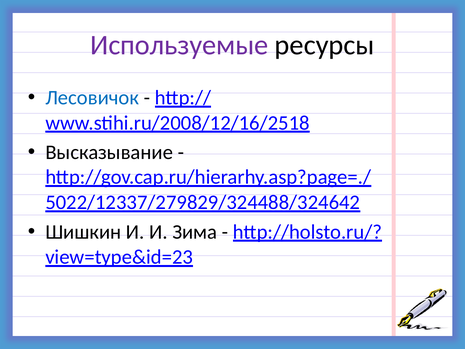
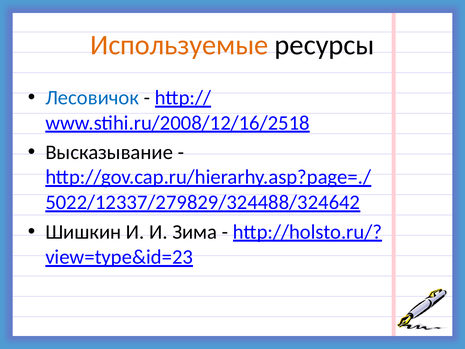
Используемые colour: purple -> orange (179, 45)
